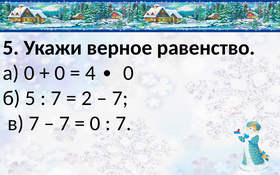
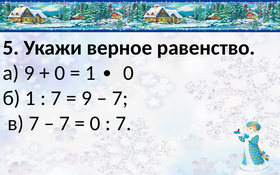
а 0: 0 -> 9 (29, 73)
4: 4 -> 1 (90, 73)
б 5: 5 -> 1 (30, 98)
2: 2 -> 9 (87, 98)
